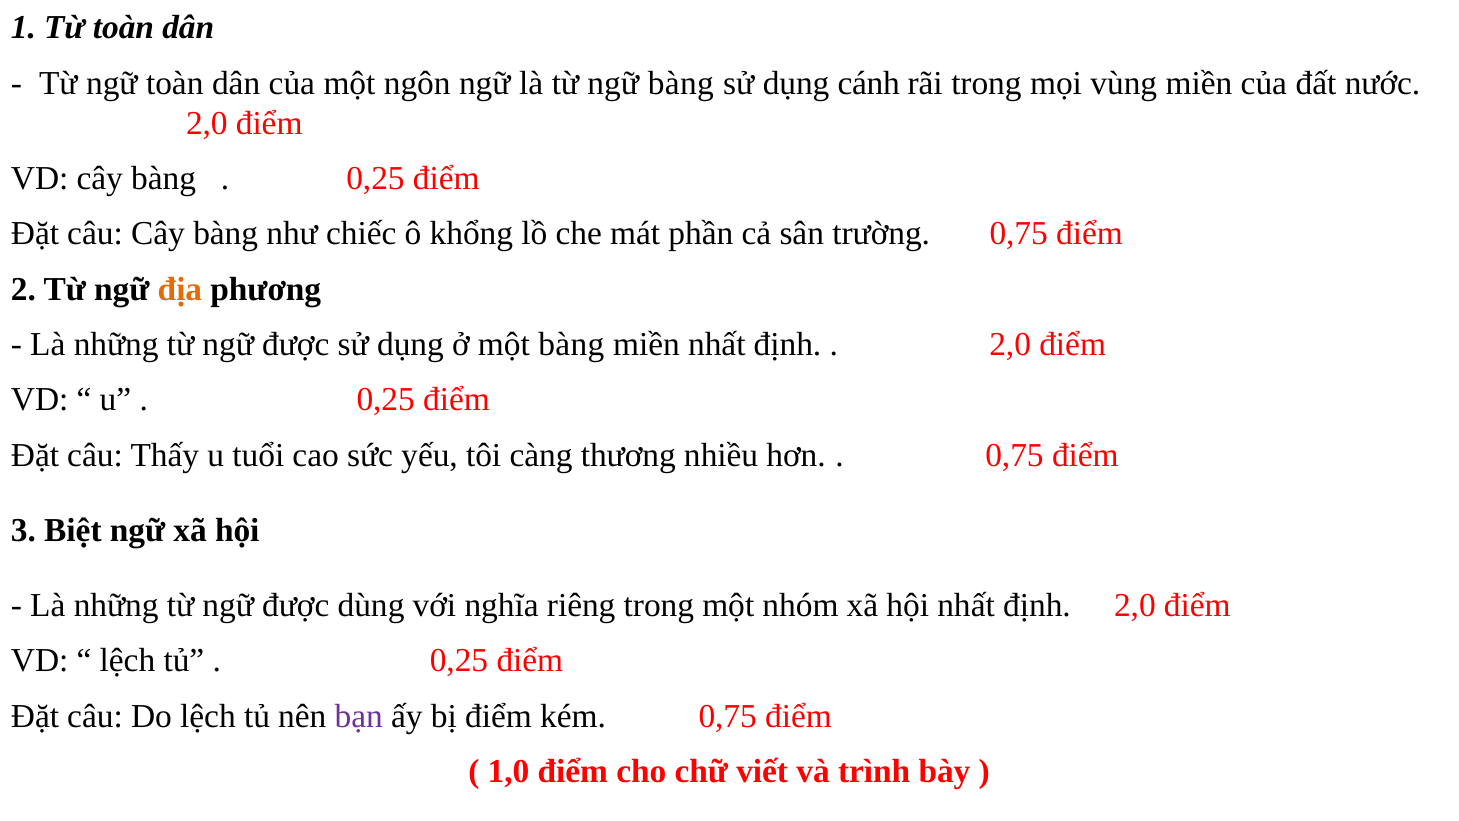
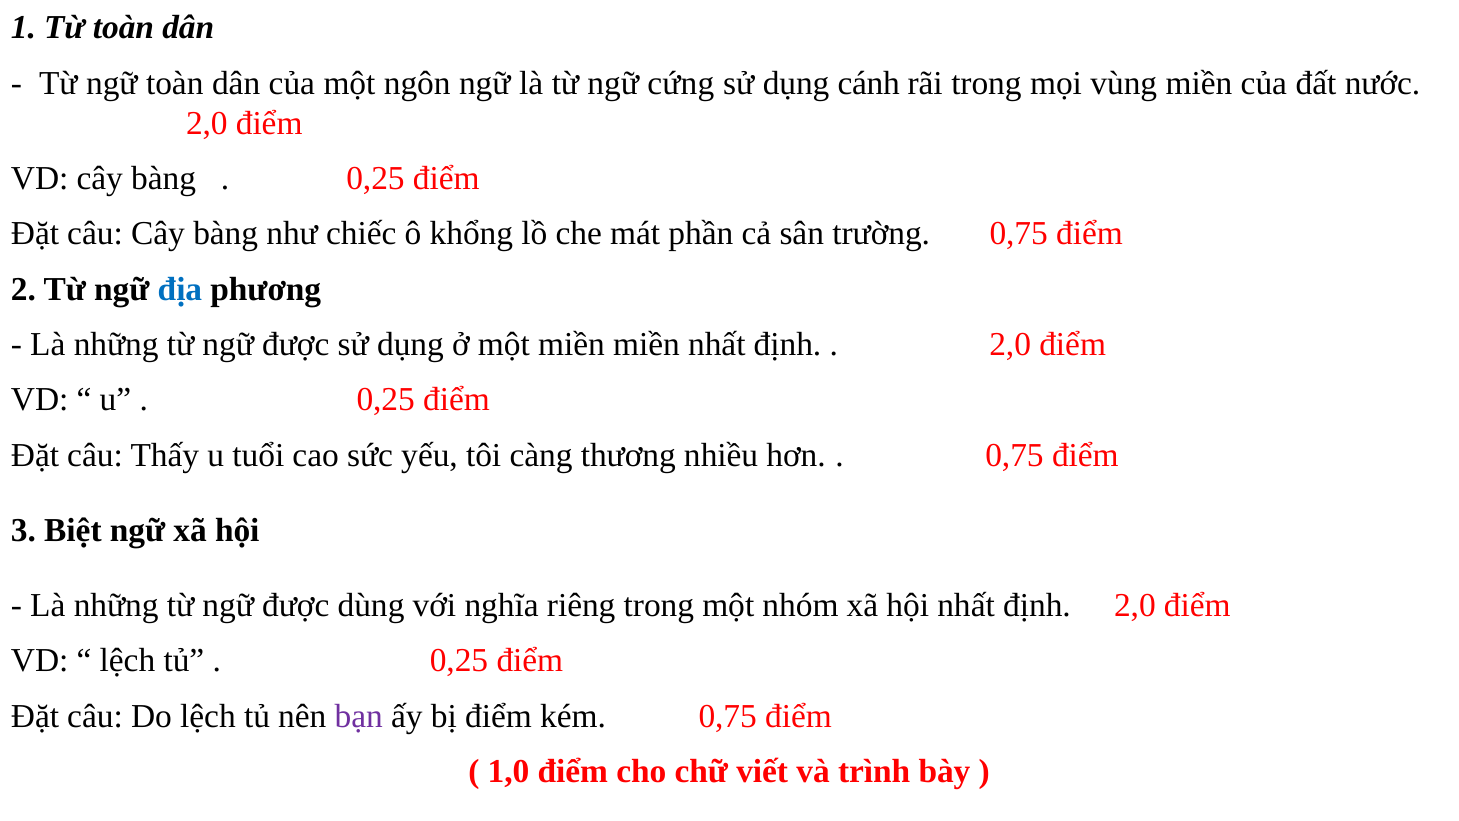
ngữ bàng: bàng -> cứng (681, 83)
địa colour: orange -> blue (180, 289)
một bàng: bàng -> miền (571, 344)
